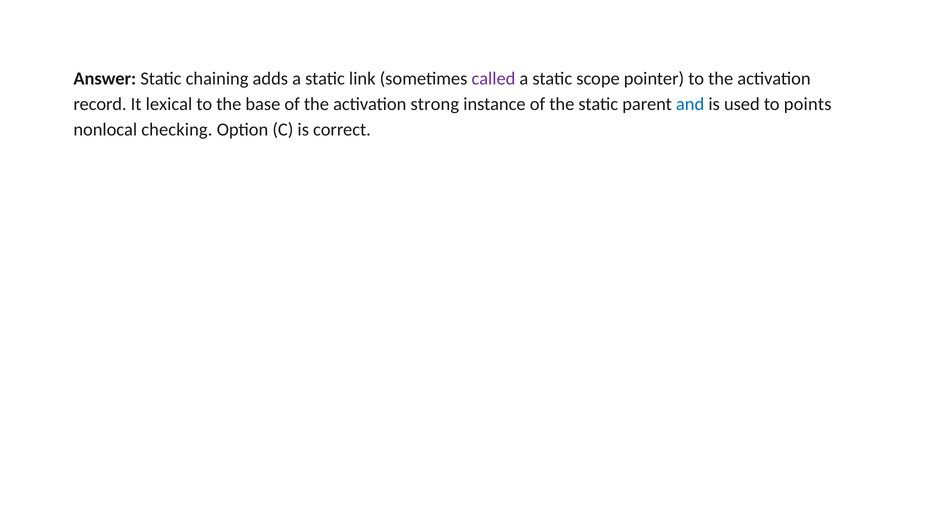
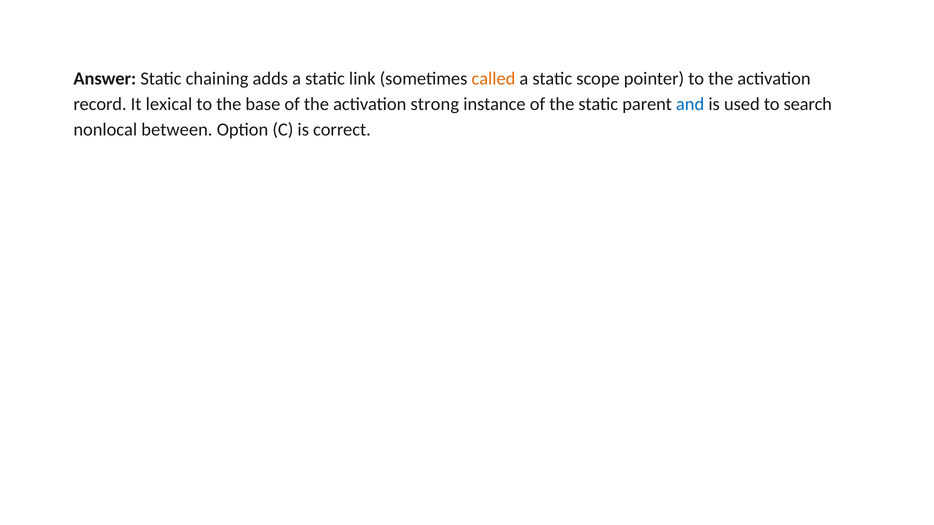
called colour: purple -> orange (493, 79)
points: points -> search (808, 104)
checking: checking -> between (177, 130)
